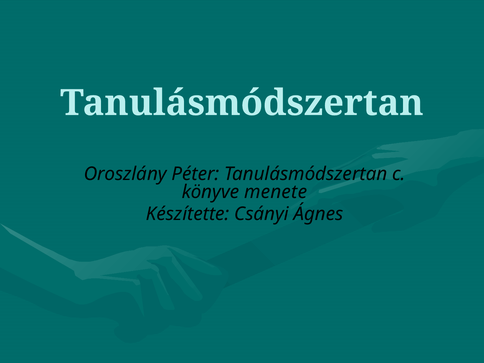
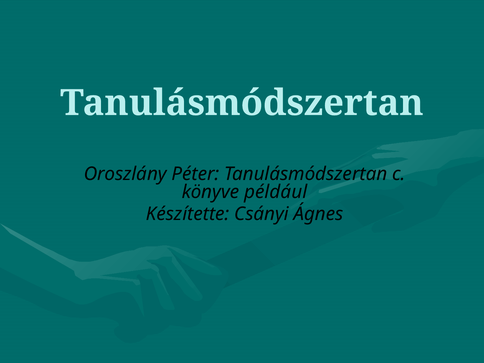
menete: menete -> például (276, 192)
